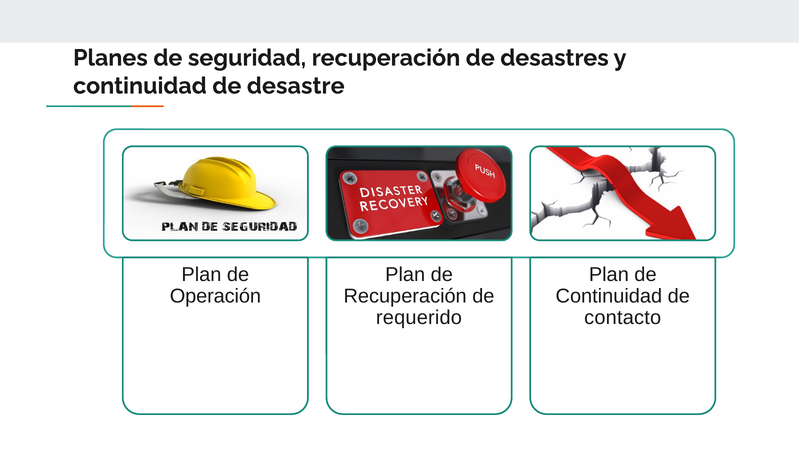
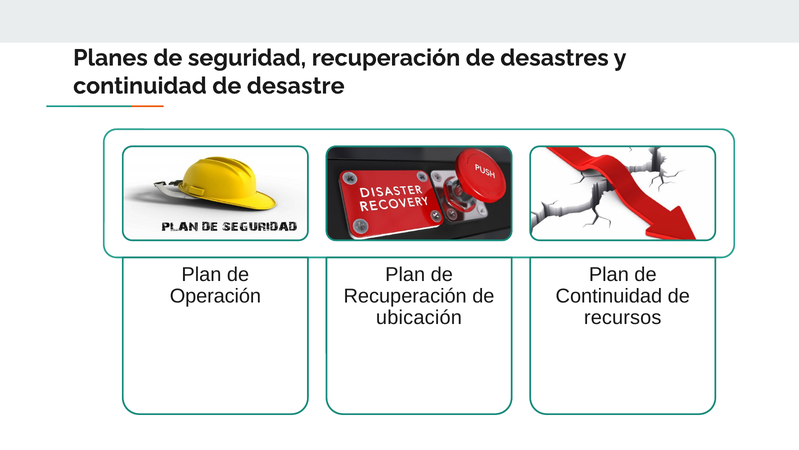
requerido: requerido -> ubicación (419, 317)
contacto: contacto -> recursos (623, 317)
